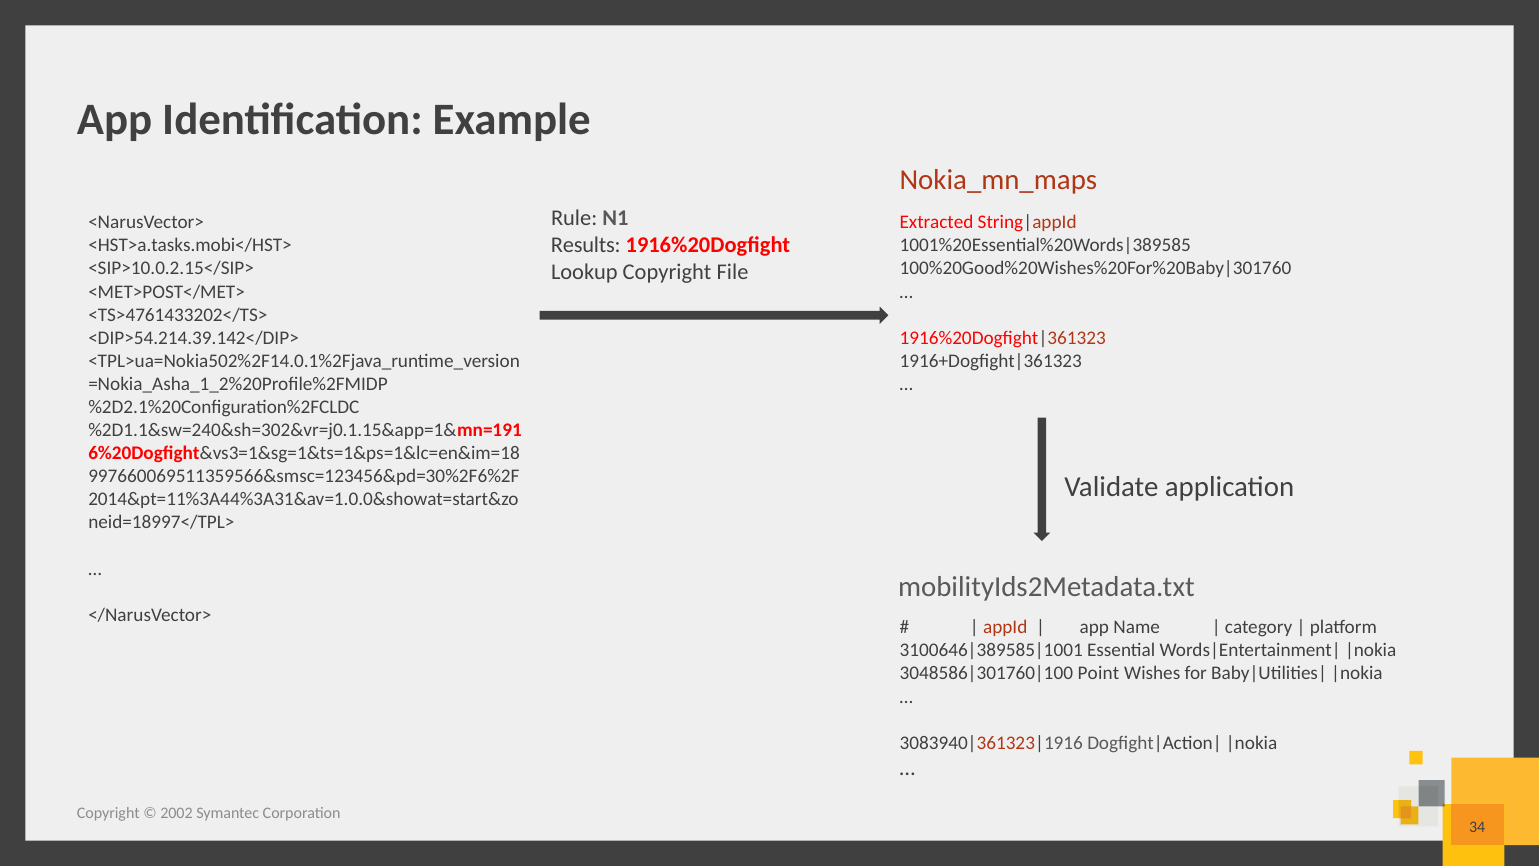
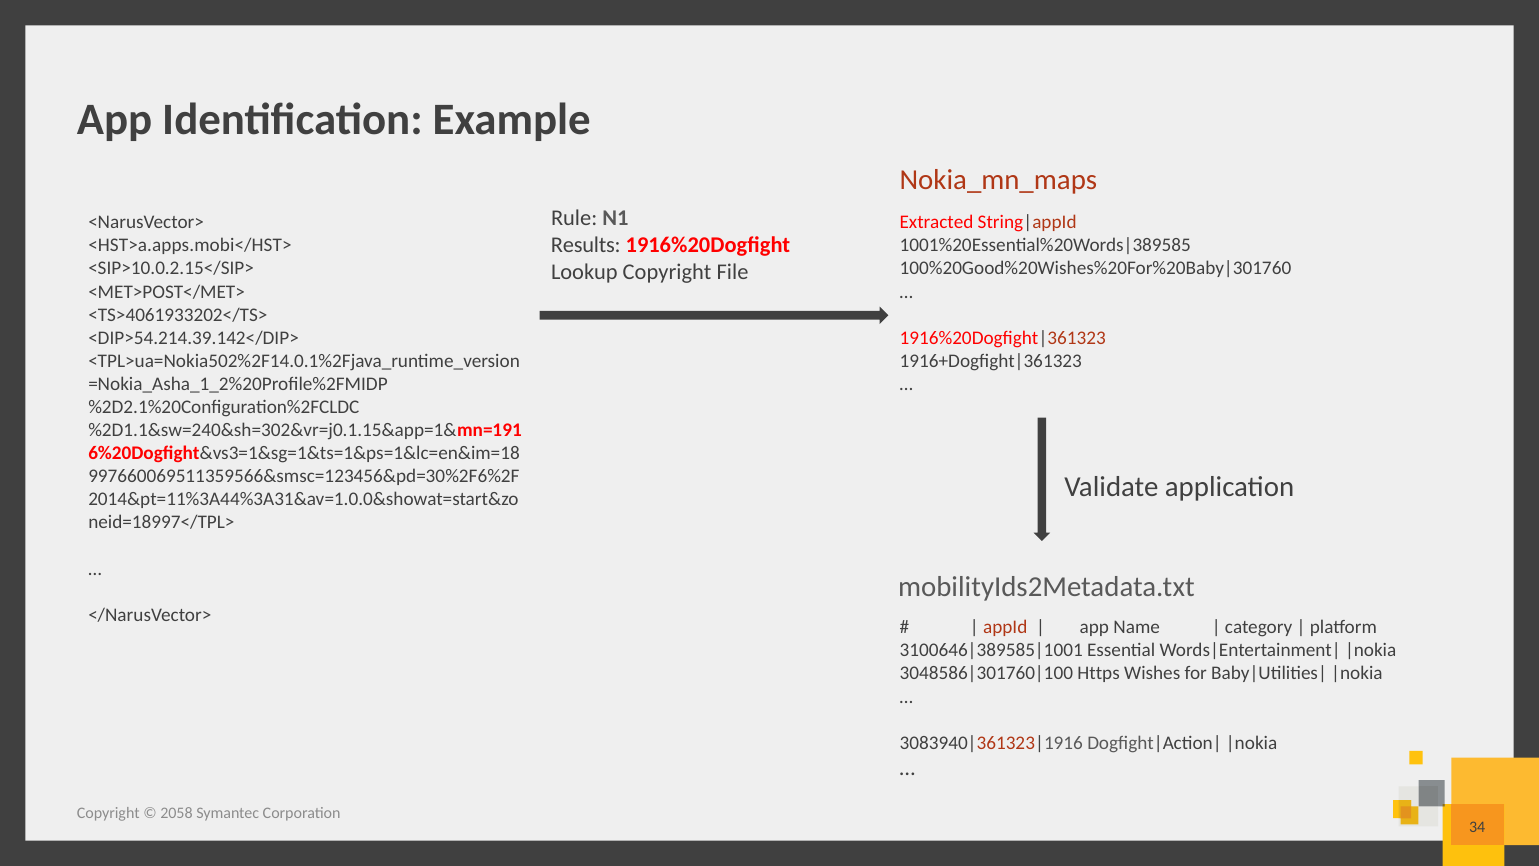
<HST>a.tasks.mobi</HST>: <HST>a.tasks.mobi</HST> -> <HST>a.apps.mobi</HST> (190, 245)
<TS>4761433202</TS>: <TS>4761433202</TS> -> <TS>4061933202</TS> (178, 315)
Point: Point -> Https (1099, 674)
2002: 2002 -> 2058 (176, 813)
